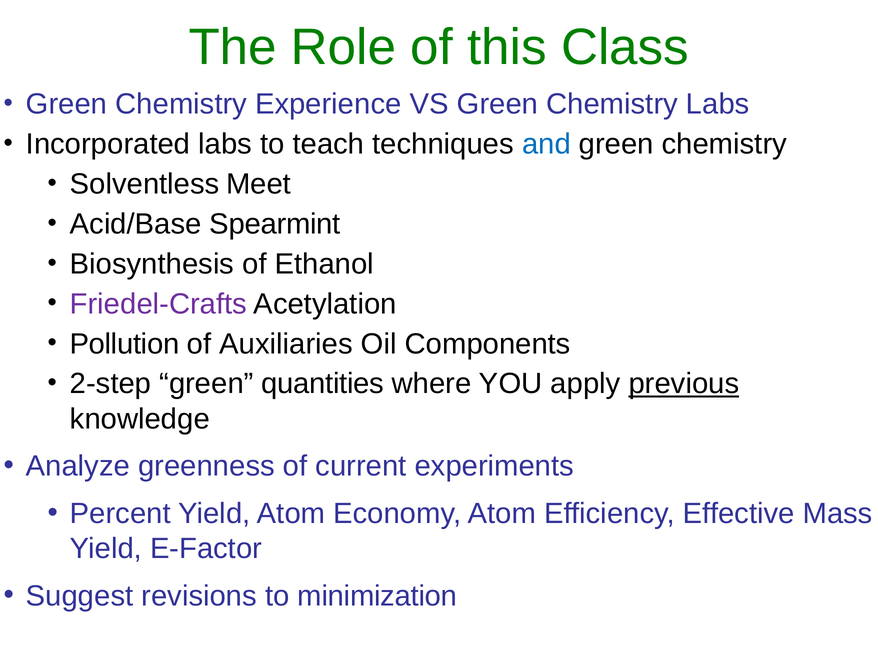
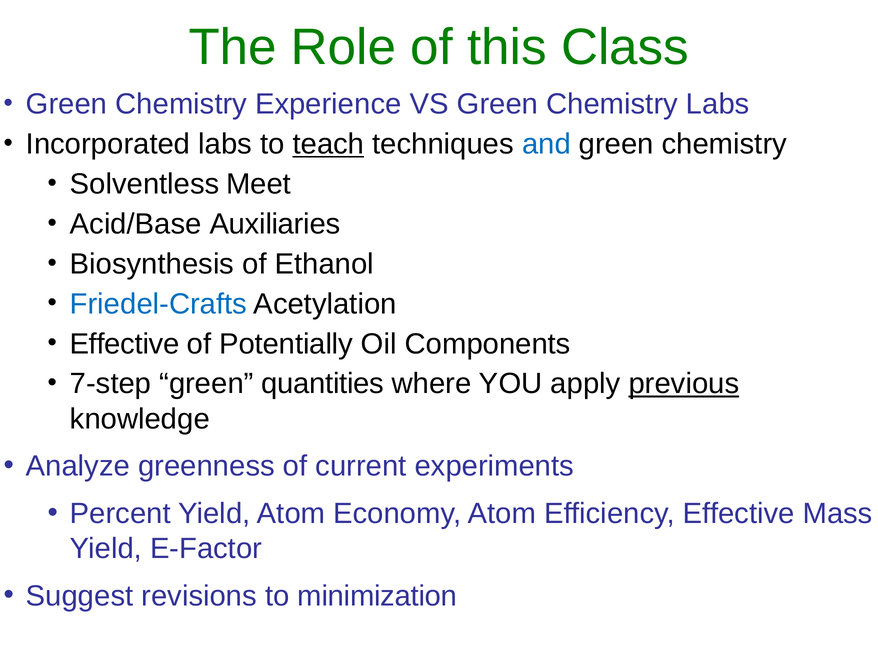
teach underline: none -> present (328, 144)
Spearmint: Spearmint -> Auxiliaries (275, 224)
Friedel-Crafts colour: purple -> blue (158, 304)
Pollution: Pollution -> Effective (124, 344)
Auxiliaries: Auxiliaries -> Potentially (286, 344)
2-step: 2-step -> 7-step (111, 384)
